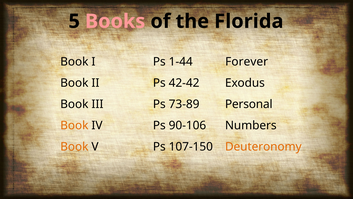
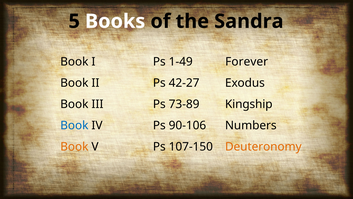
Books colour: pink -> white (115, 21)
Florida: Florida -> Sandra (249, 21)
1-44: 1-44 -> 1-49 (181, 62)
42-42: 42-42 -> 42-27 (184, 83)
Personal: Personal -> Kingship (249, 104)
Book colour: orange -> blue (74, 125)
